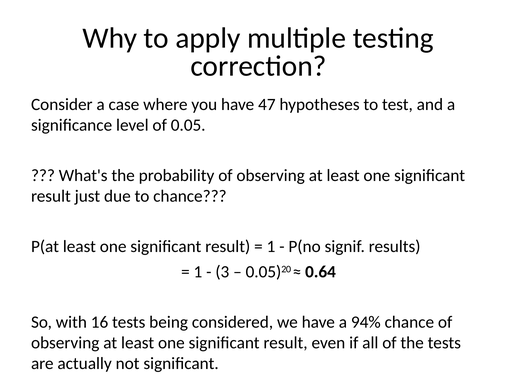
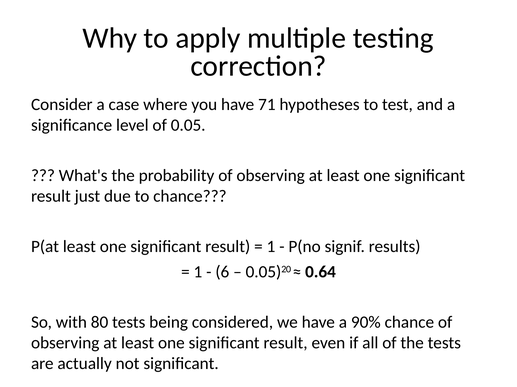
47: 47 -> 71 (267, 105)
3: 3 -> 6 (222, 272)
16: 16 -> 80 (100, 323)
94%: 94% -> 90% (366, 323)
